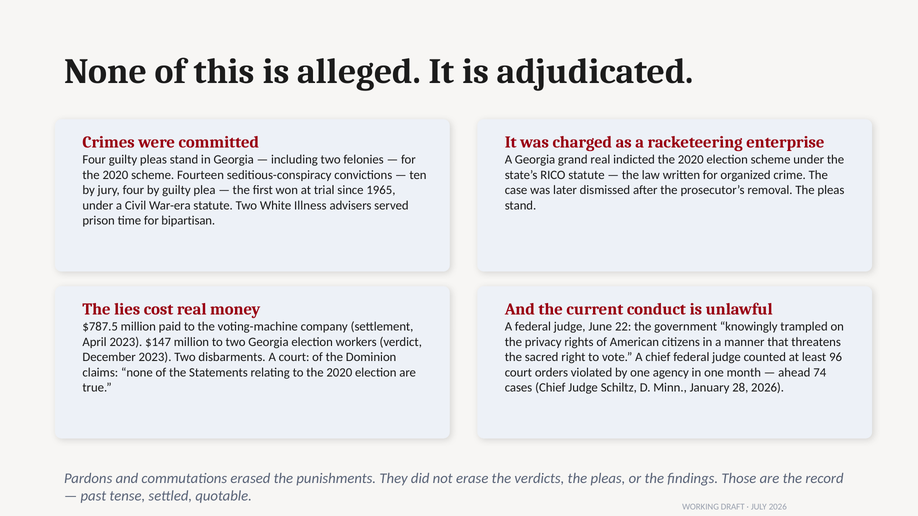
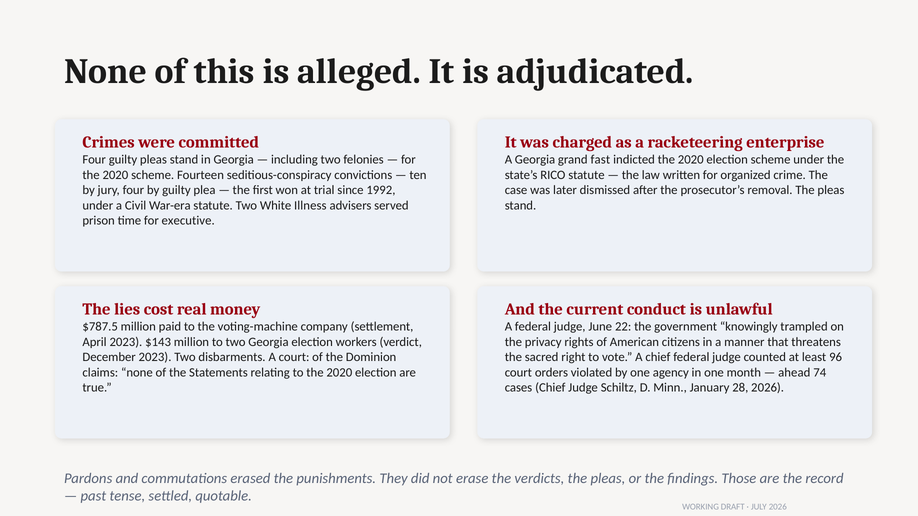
grand real: real -> fast (600, 160)
1965: 1965 -> 1992 (381, 190)
bipartisan: bipartisan -> executive (188, 221)
$147: $147 -> $143 (158, 342)
